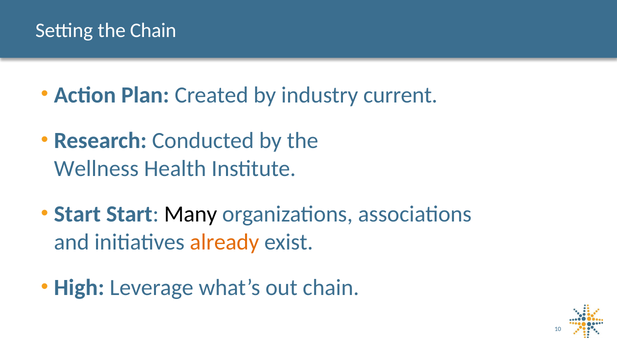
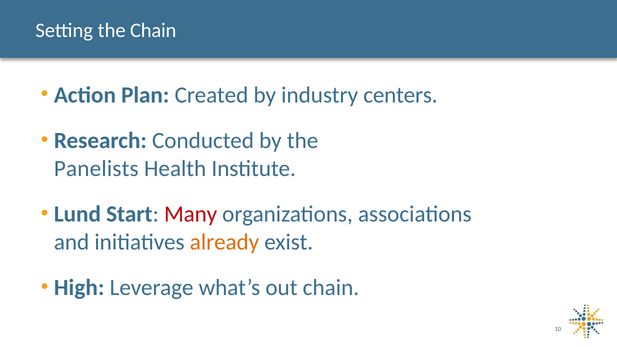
current: current -> centers (400, 95)
Wellness: Wellness -> Panelists (96, 168)
Start: Start -> Lund (77, 214)
Many colour: black -> red (191, 214)
